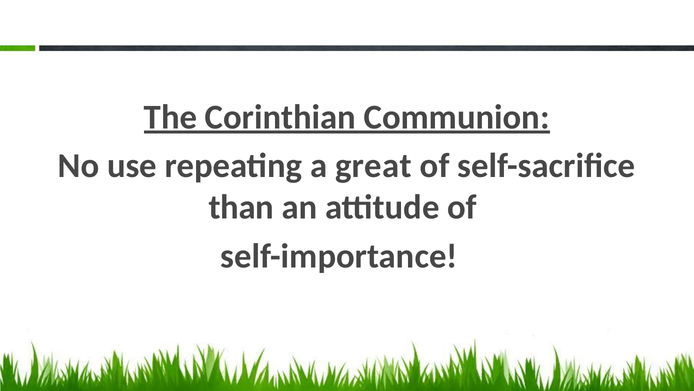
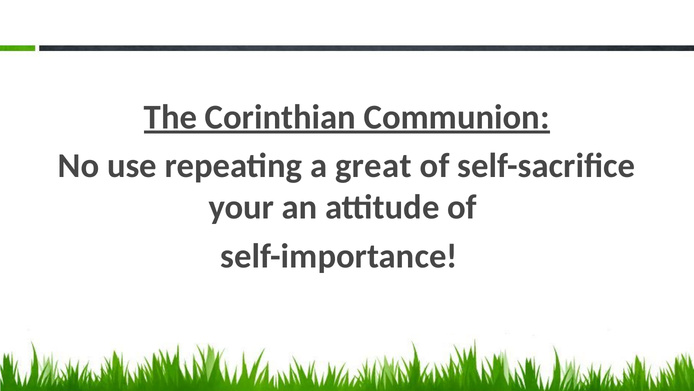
than: than -> your (241, 207)
